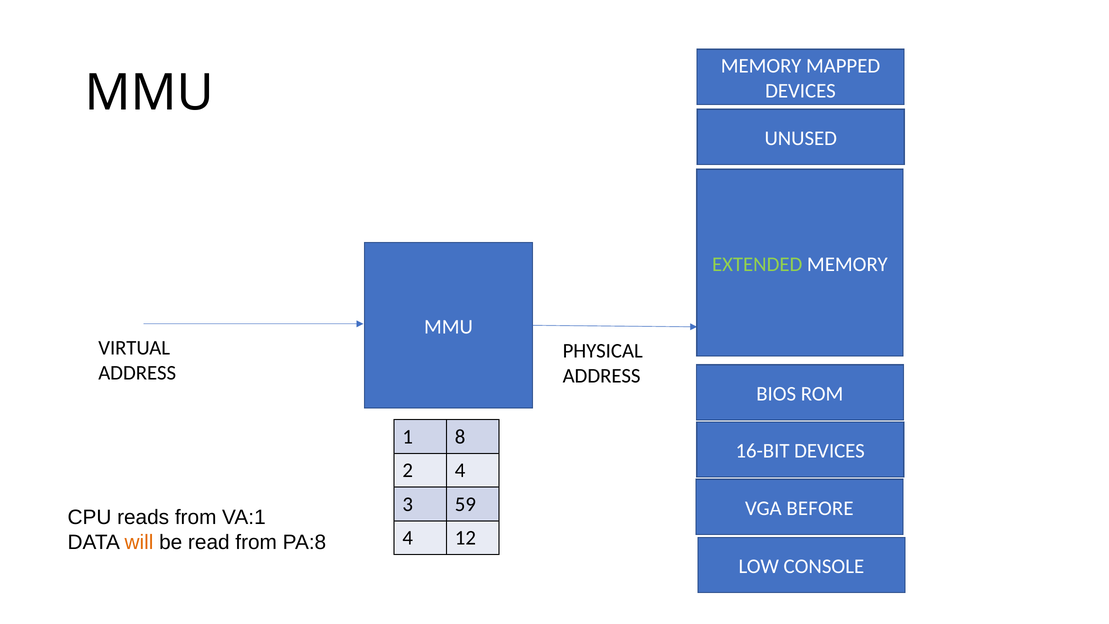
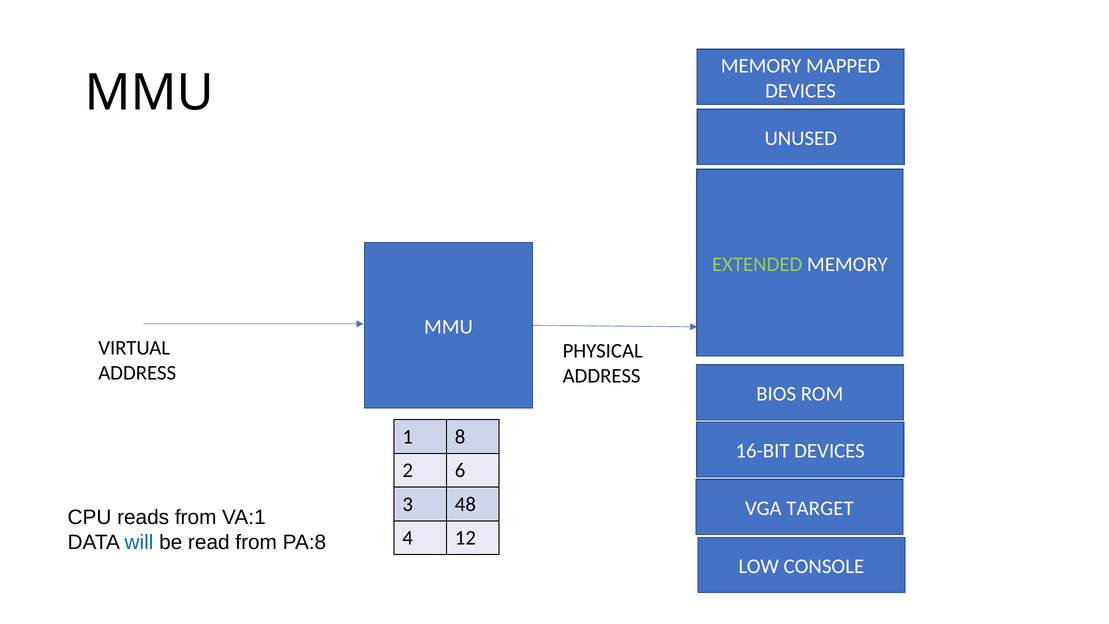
2 4: 4 -> 6 (460, 470)
59: 59 -> 48 (465, 504)
BEFORE: BEFORE -> TARGET (820, 508)
will colour: orange -> blue (139, 542)
